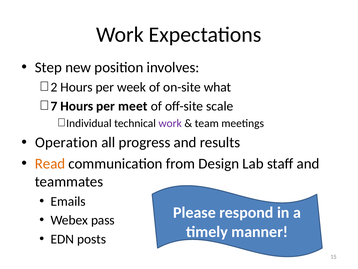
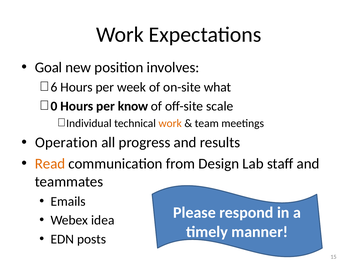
Step: Step -> Goal (48, 67)
2: 2 -> 6 (54, 87)
7: 7 -> 0 (54, 106)
meet: meet -> know (133, 106)
work colour: purple -> orange (170, 123)
pass: pass -> idea (103, 220)
